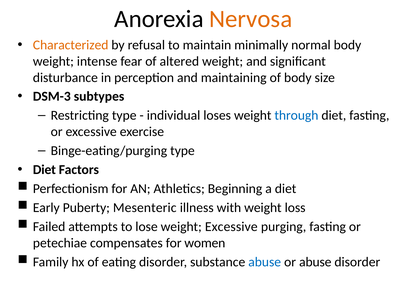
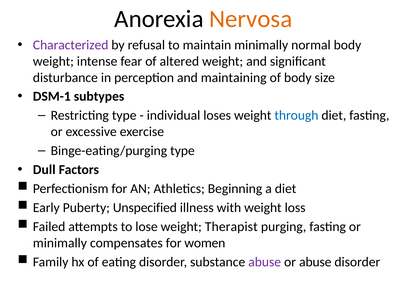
Characterized colour: orange -> purple (71, 45)
DSM-3: DSM-3 -> DSM-1 (52, 97)
Diet: Diet -> Dull (44, 170)
Mesenteric: Mesenteric -> Unspecified (145, 208)
weight Excessive: Excessive -> Therapist (231, 227)
petechiae: petechiae -> minimally (60, 243)
abuse colour: blue -> purple (265, 262)
